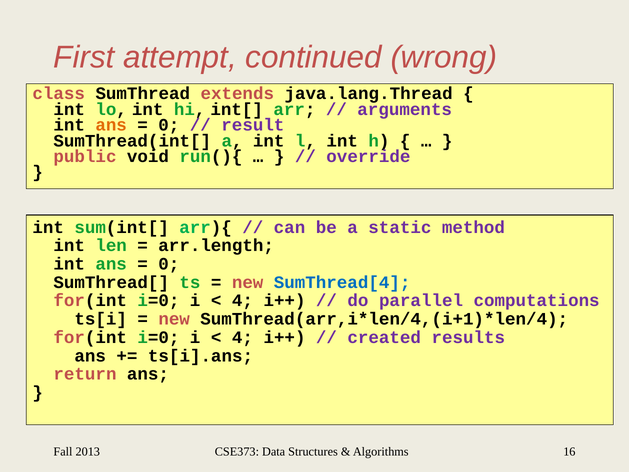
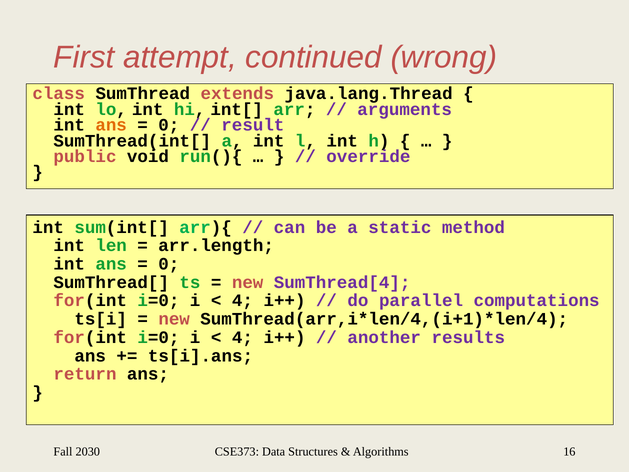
SumThread[4 colour: blue -> purple (342, 282)
created: created -> another (384, 337)
2013: 2013 -> 2030 (88, 452)
